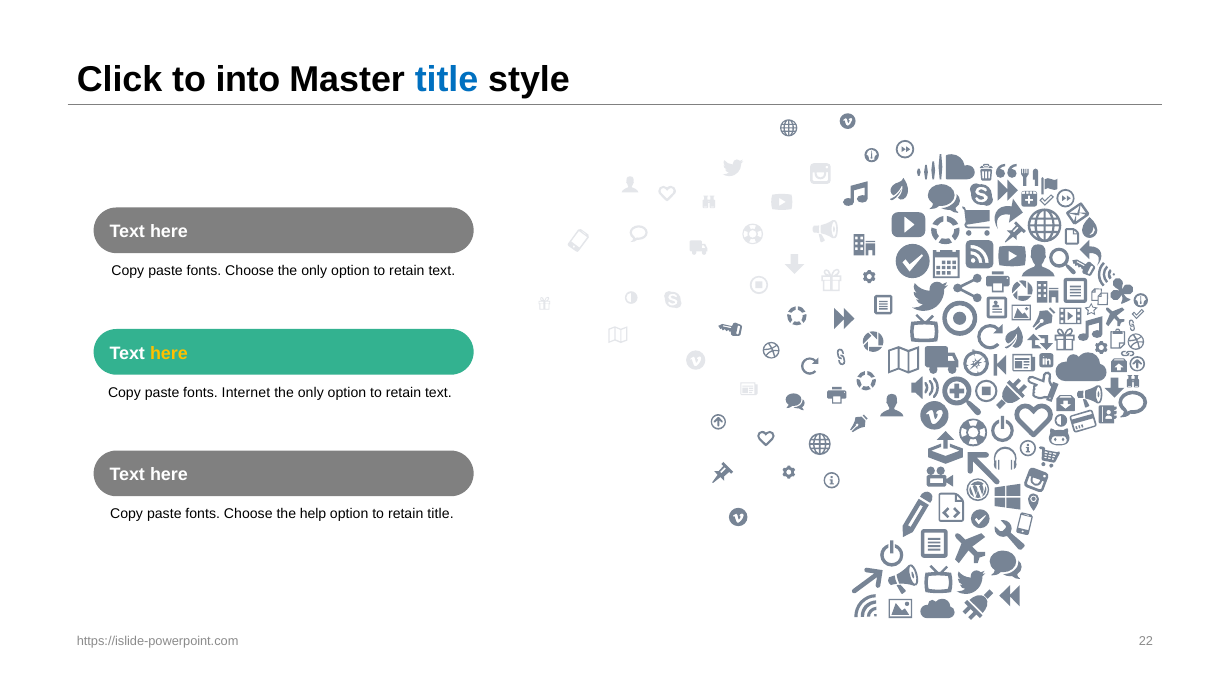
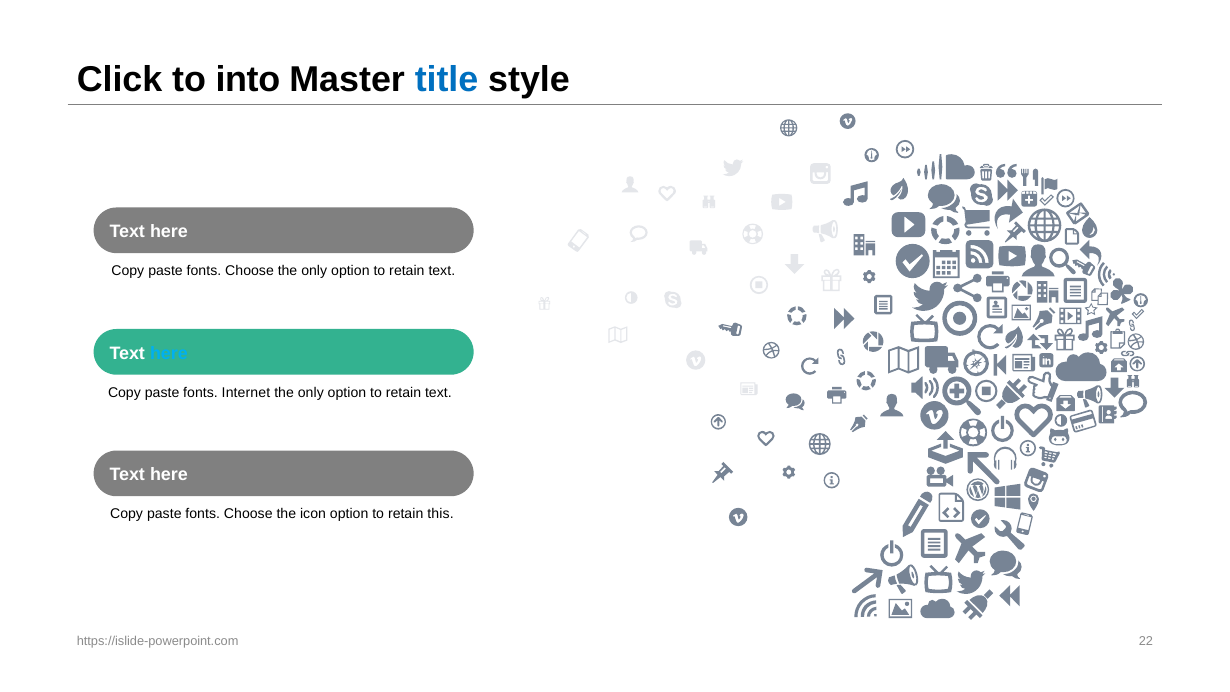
here colour: yellow -> light blue (169, 353)
help: help -> icon (313, 514)
retain title: title -> this (441, 514)
